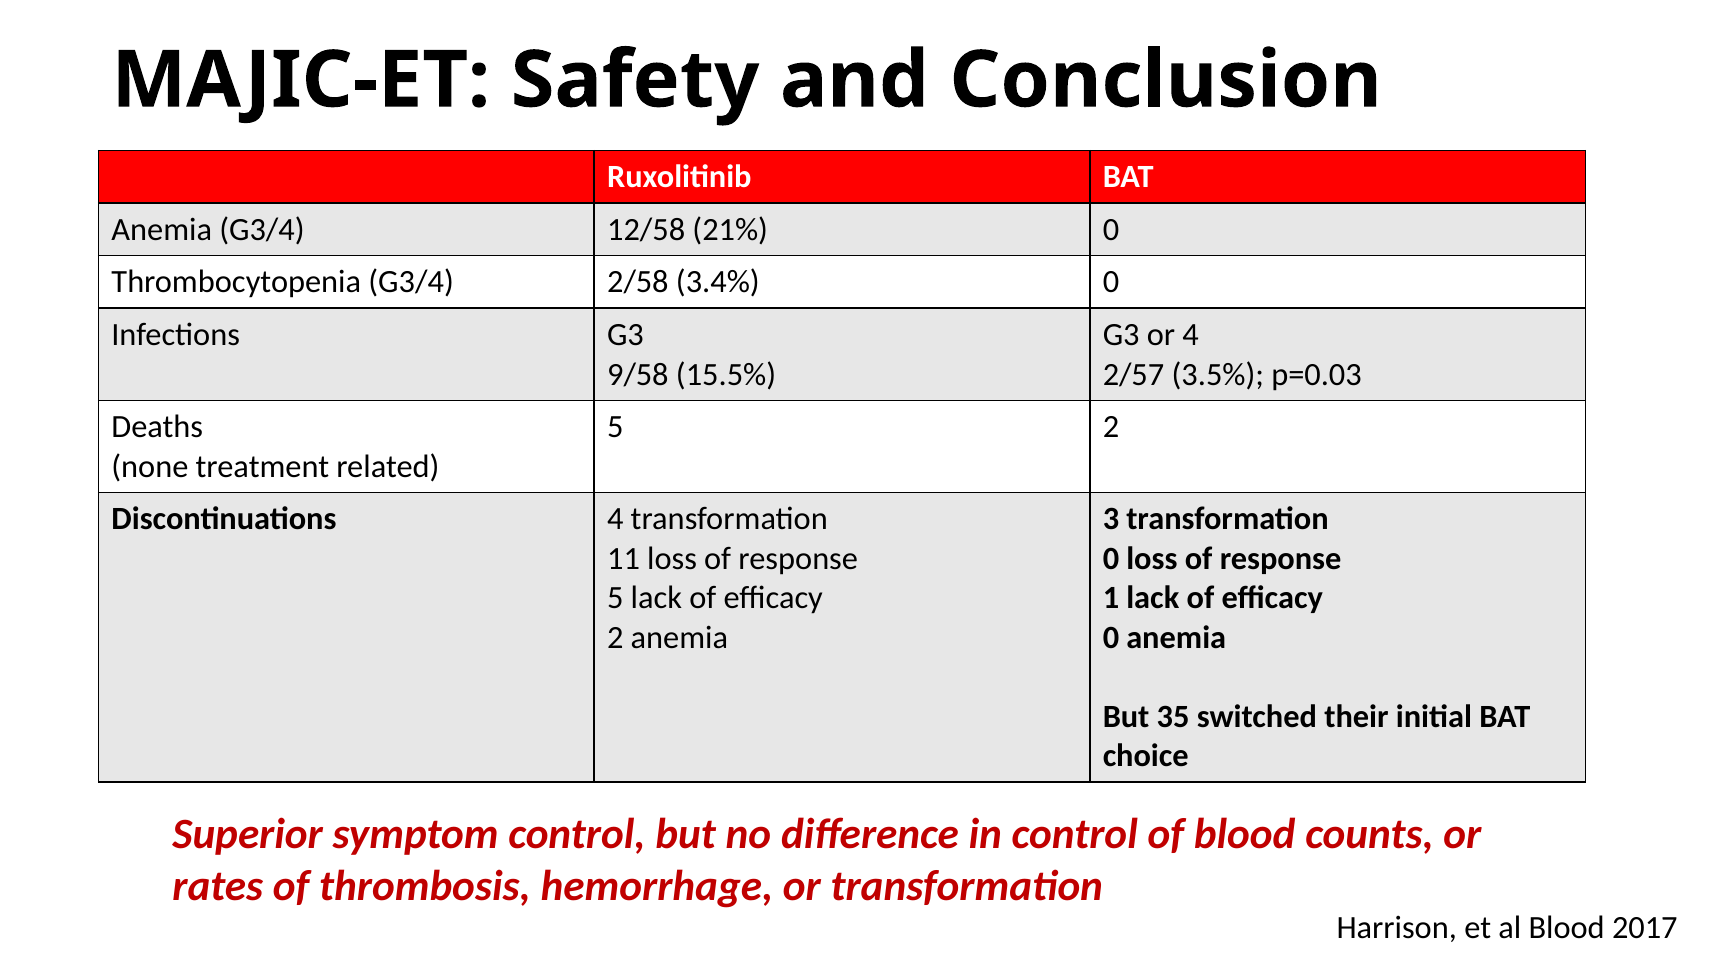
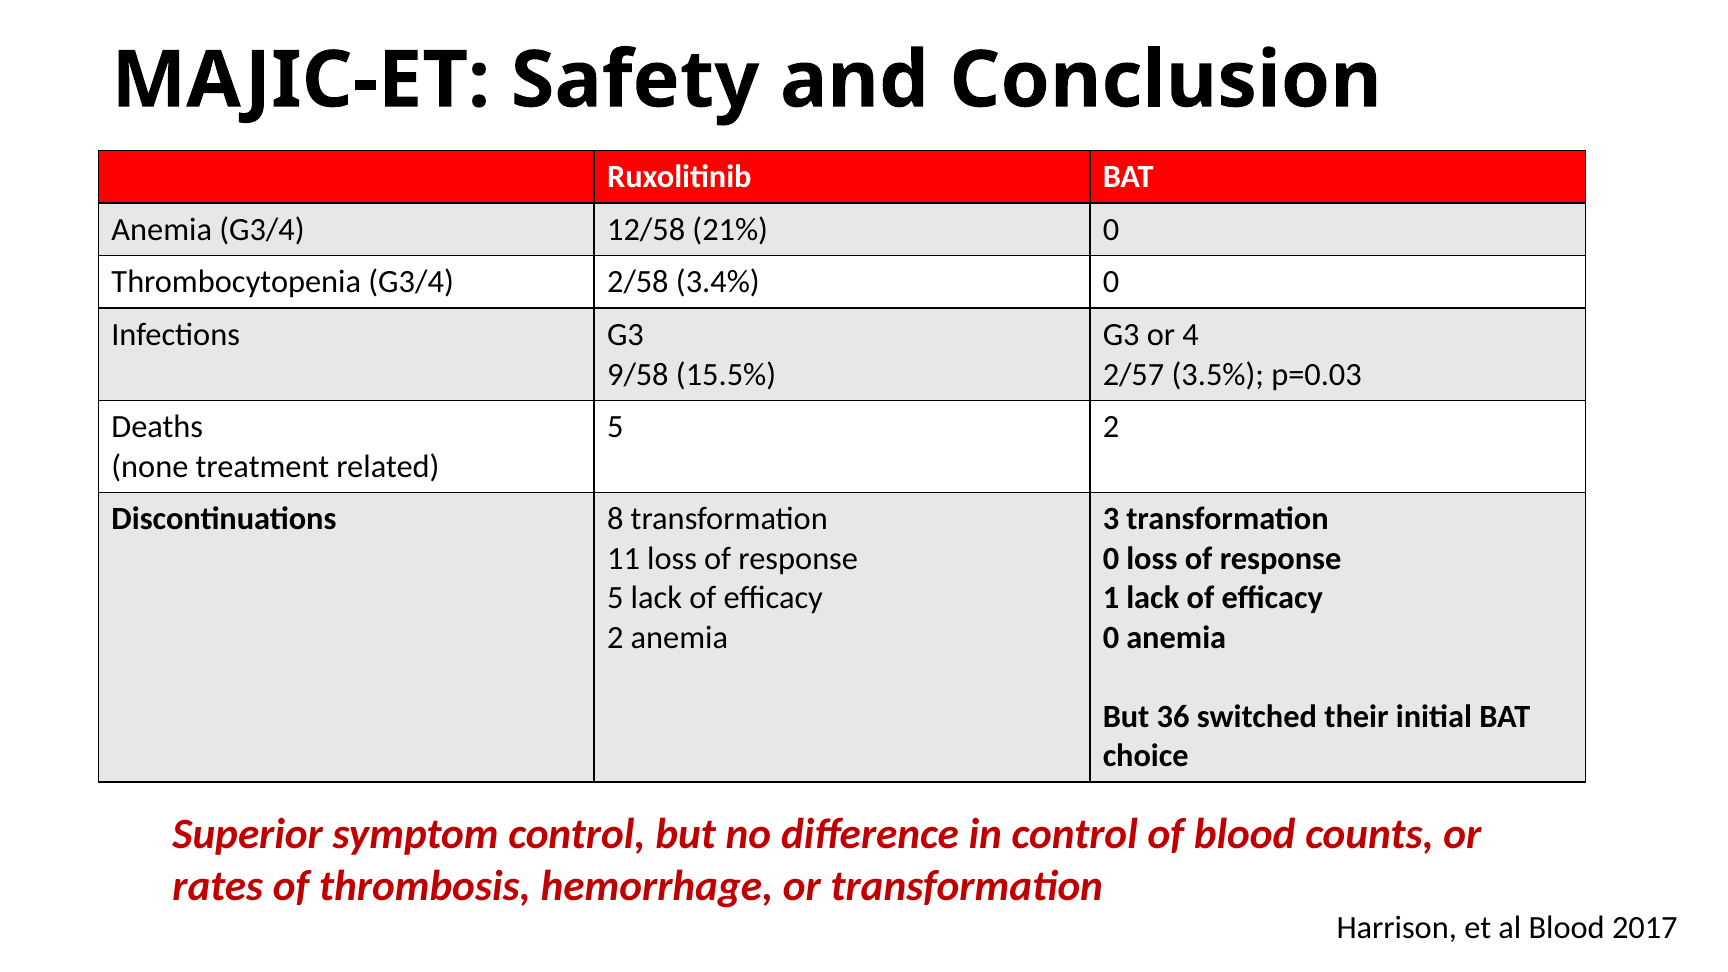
Discontinuations 4: 4 -> 8 (615, 519)
35: 35 -> 36 (1173, 717)
